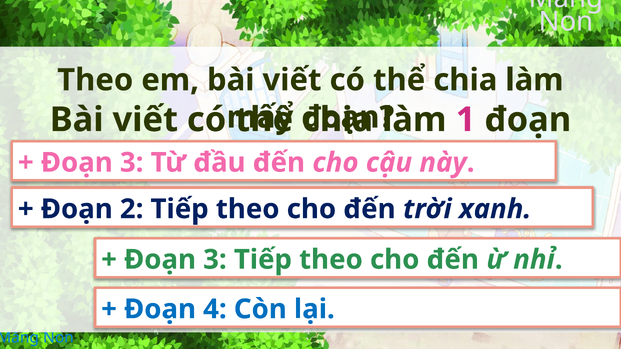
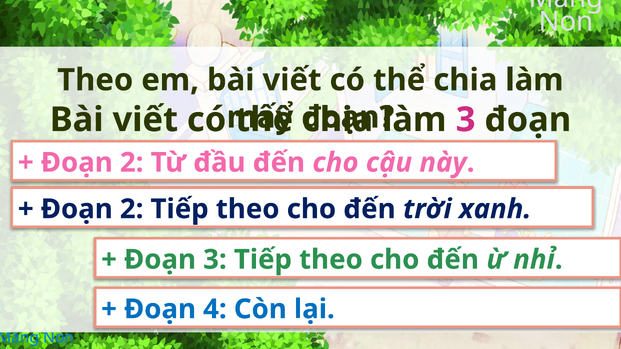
làm 1: 1 -> 3 (466, 120)
3: 3 -> 2 (132, 163)
